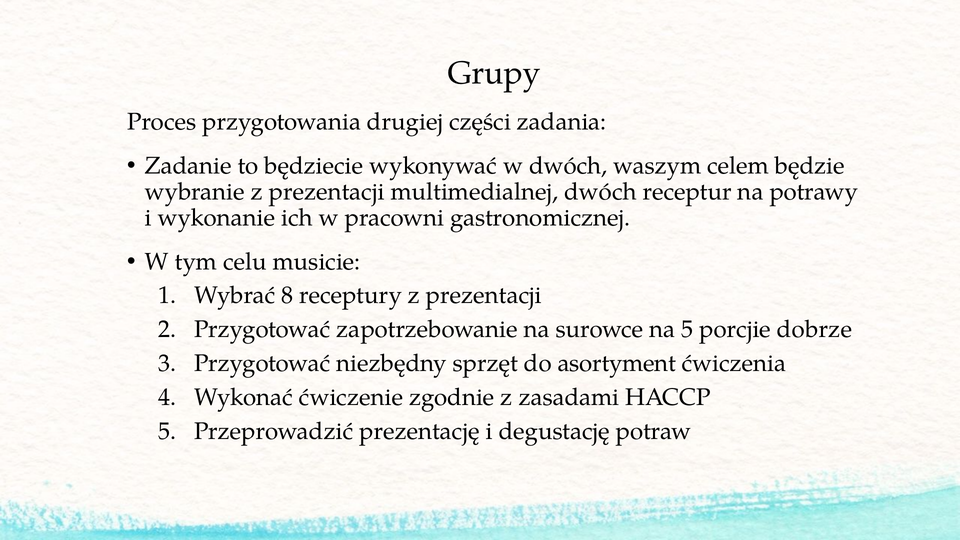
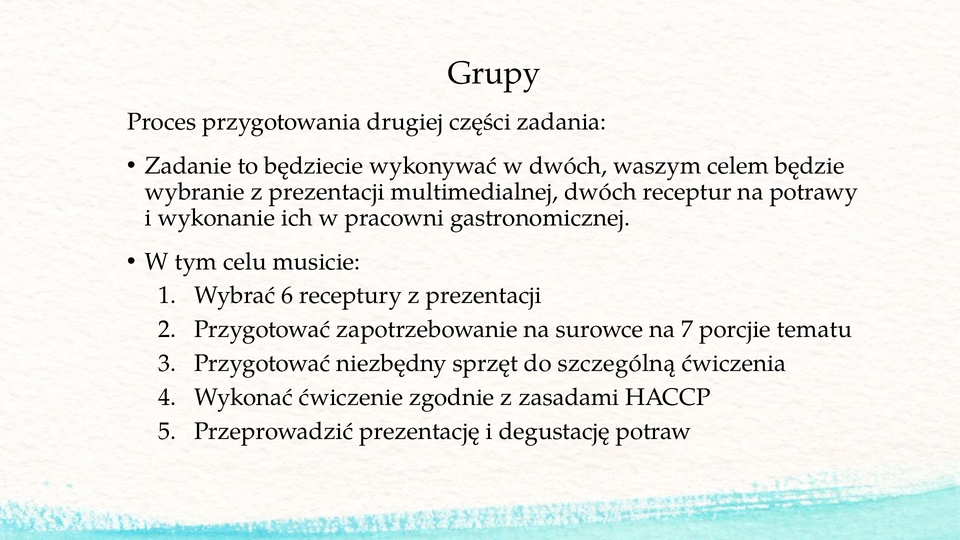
8: 8 -> 6 (287, 296)
na 5: 5 -> 7 (687, 330)
dobrze: dobrze -> tematu (815, 330)
asortyment: asortyment -> szczególną (617, 363)
